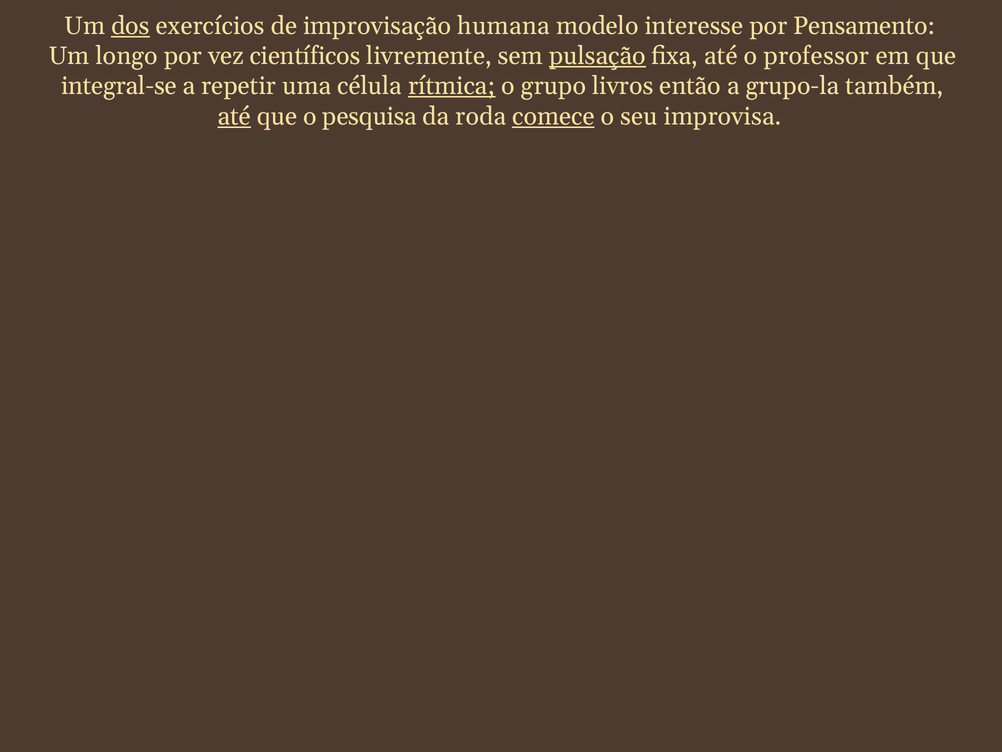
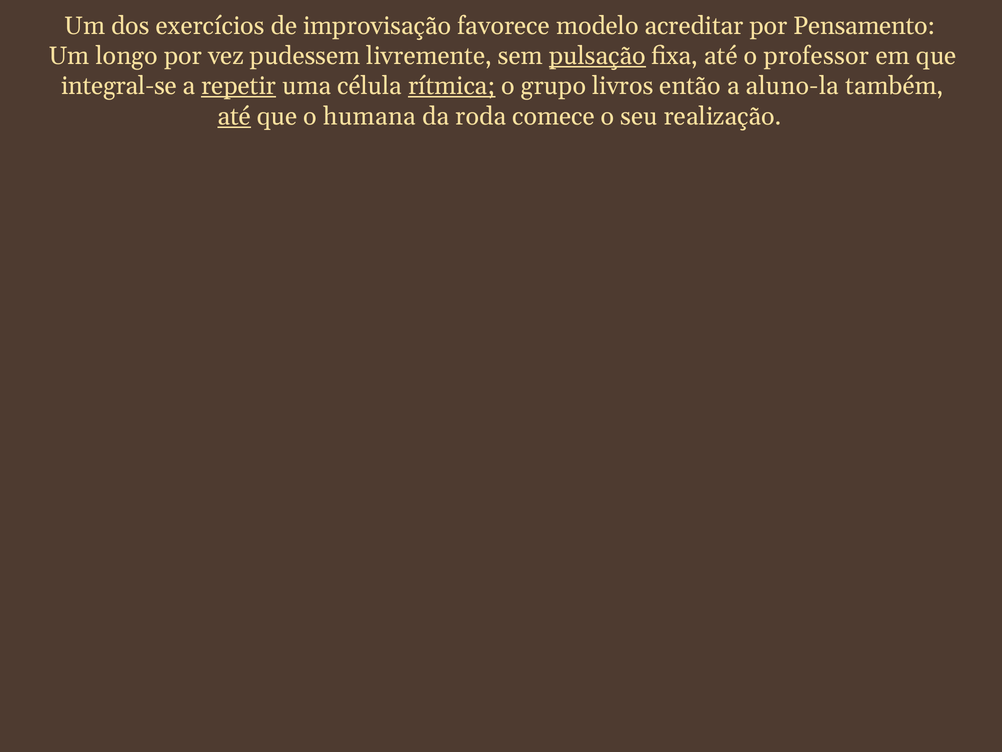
dos underline: present -> none (130, 26)
humana: humana -> favorece (504, 26)
interesse: interesse -> acreditar (694, 26)
científicos: científicos -> pudessem (305, 56)
repetir underline: none -> present (239, 86)
grupo-la: grupo-la -> aluno-la (792, 86)
pesquisa: pesquisa -> humana (370, 116)
comece underline: present -> none (553, 116)
improvisa: improvisa -> realização (723, 116)
